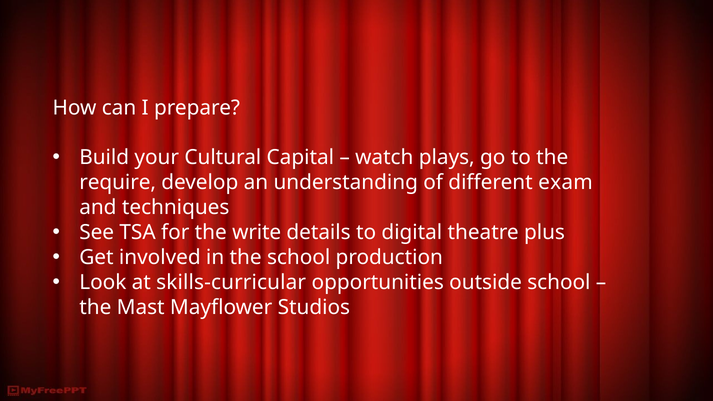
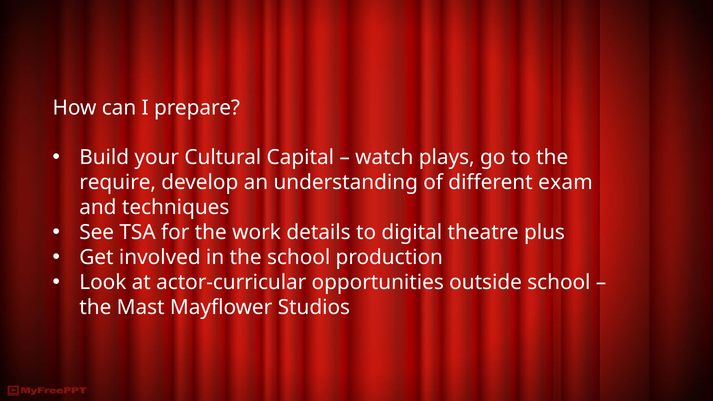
write: write -> work (257, 233)
skills-curricular: skills-curricular -> actor-curricular (231, 282)
